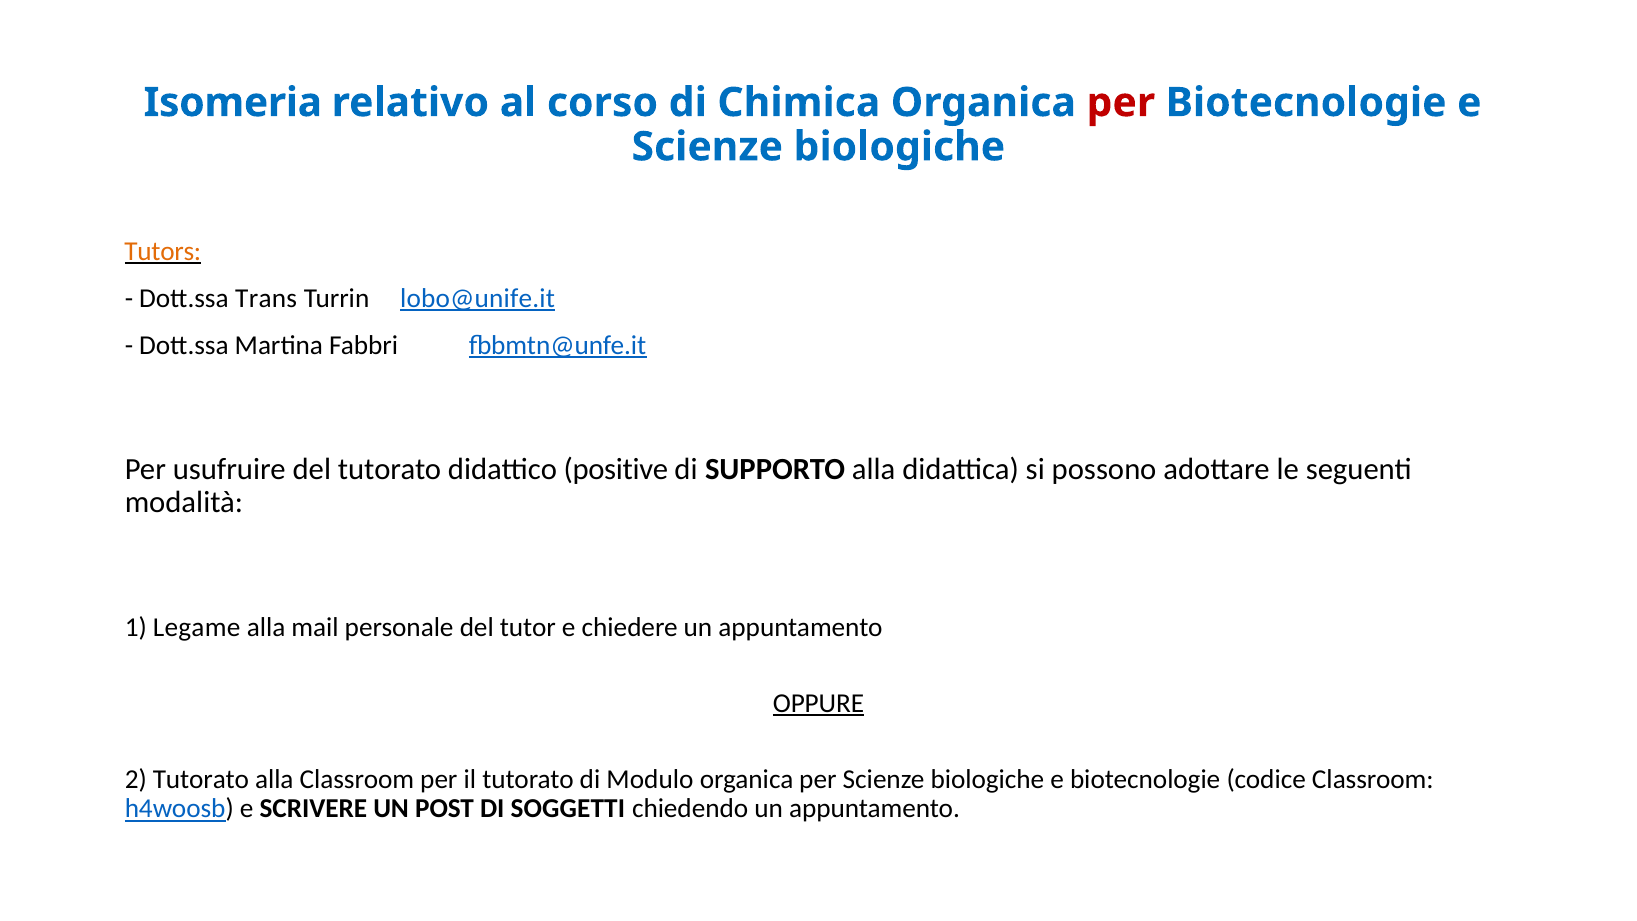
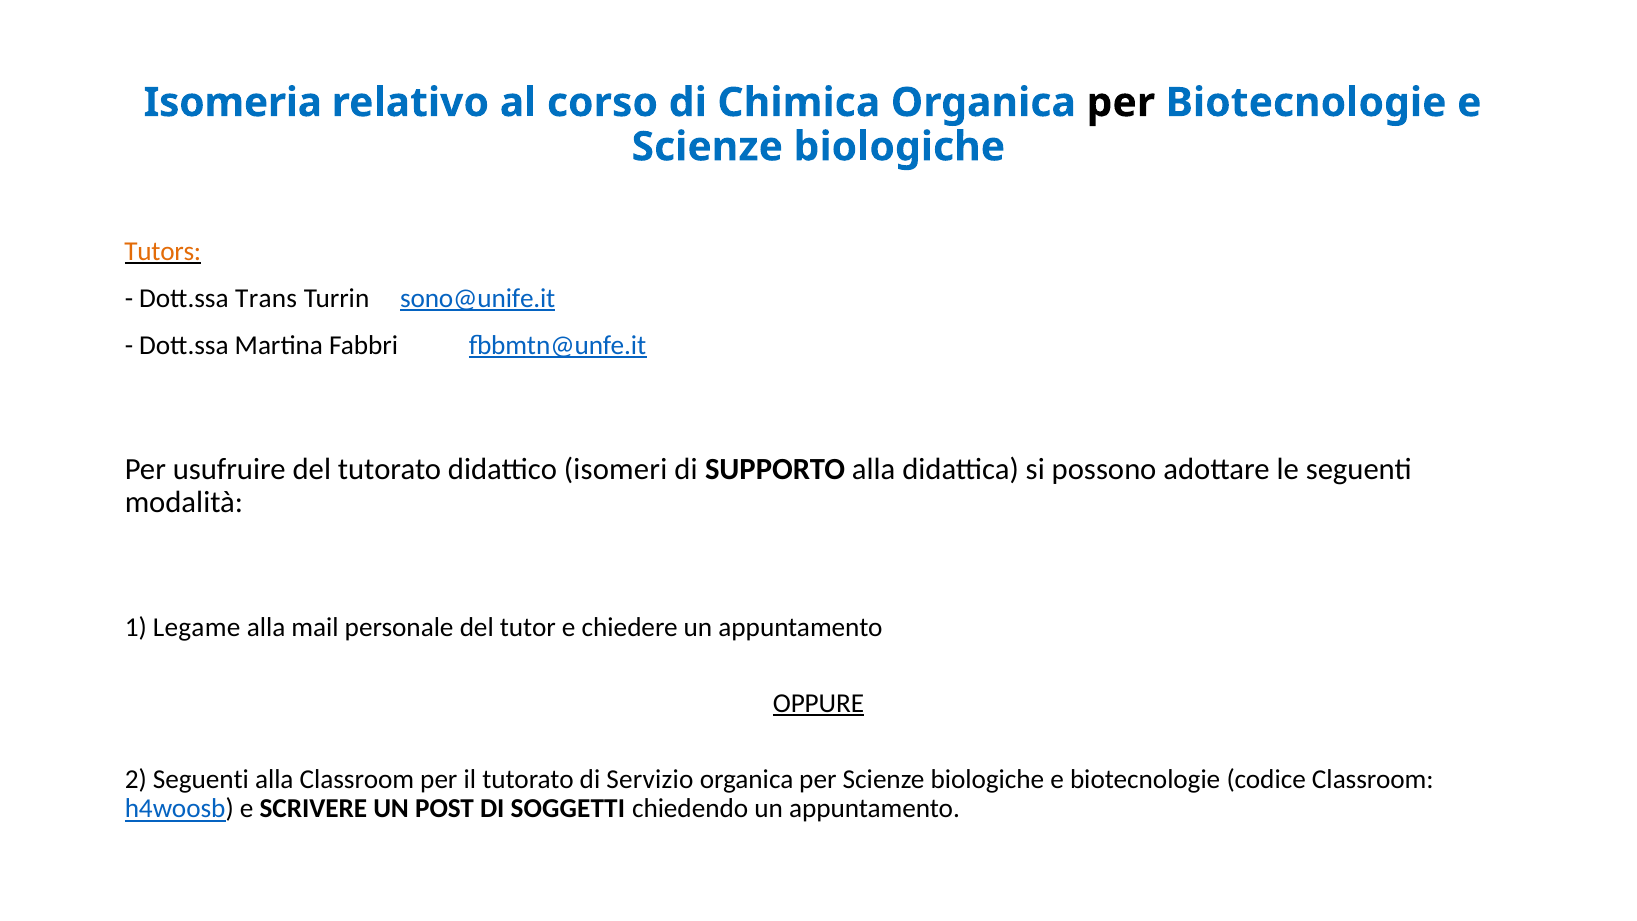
per colour: red -> black (1121, 103)
lobo@unife.it: lobo@unife.it -> sono@unife.it (478, 298)
positive: positive -> isomeri (616, 470)
2 Tutorato: Tutorato -> Seguenti (201, 779)
Modulo: Modulo -> Servizio (650, 779)
